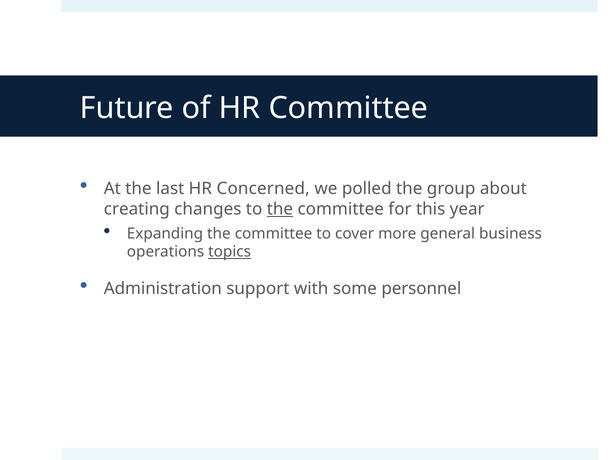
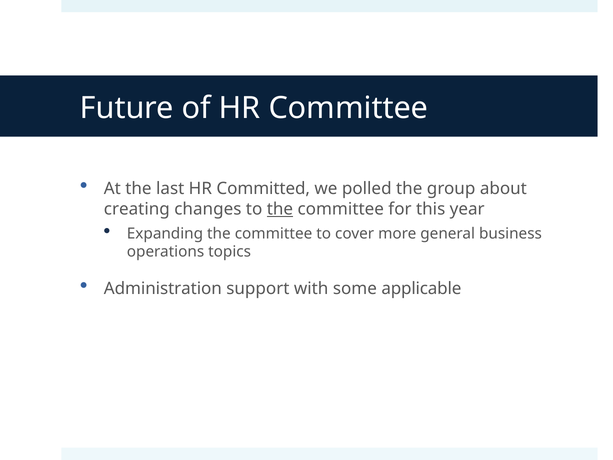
Concerned: Concerned -> Committed (263, 188)
topics underline: present -> none (230, 252)
personnel: personnel -> applicable (421, 288)
